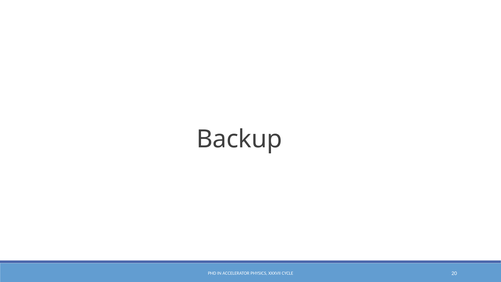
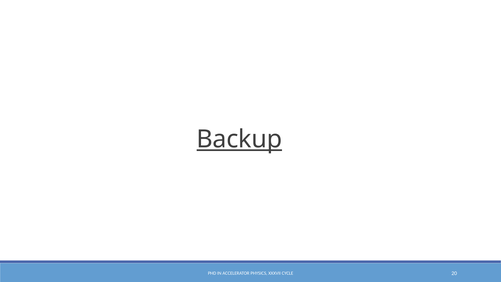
Backup underline: none -> present (239, 139)
